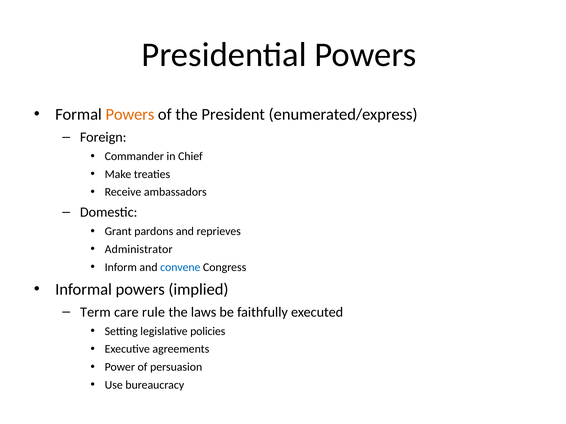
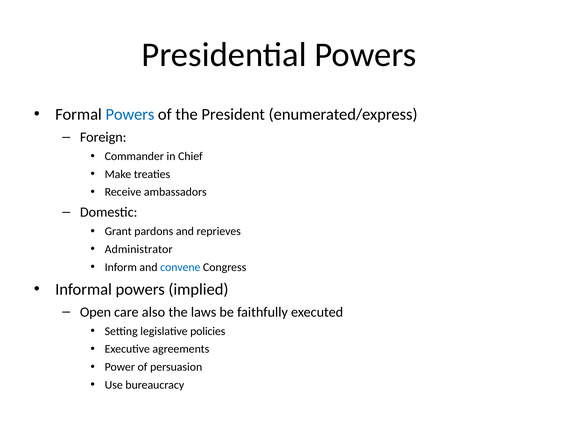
Powers colour: orange -> blue (130, 115)
Term: Term -> Open (96, 312)
rule: rule -> also (153, 312)
